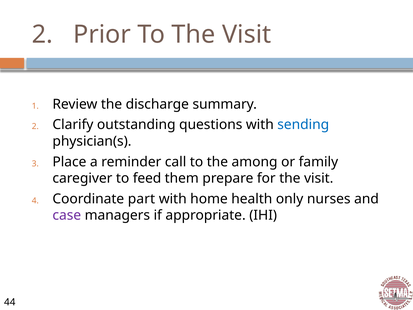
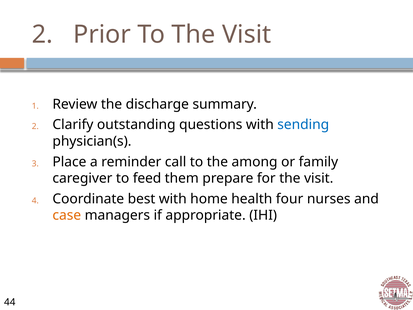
part: part -> best (142, 199)
only: only -> four (290, 199)
case colour: purple -> orange (67, 215)
